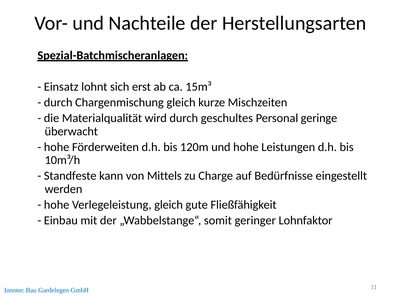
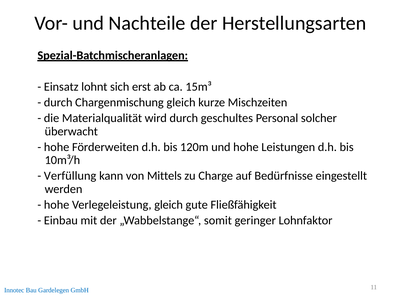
geringe: geringe -> solcher (319, 118)
Standfeste: Standfeste -> Verfüllung (70, 176)
